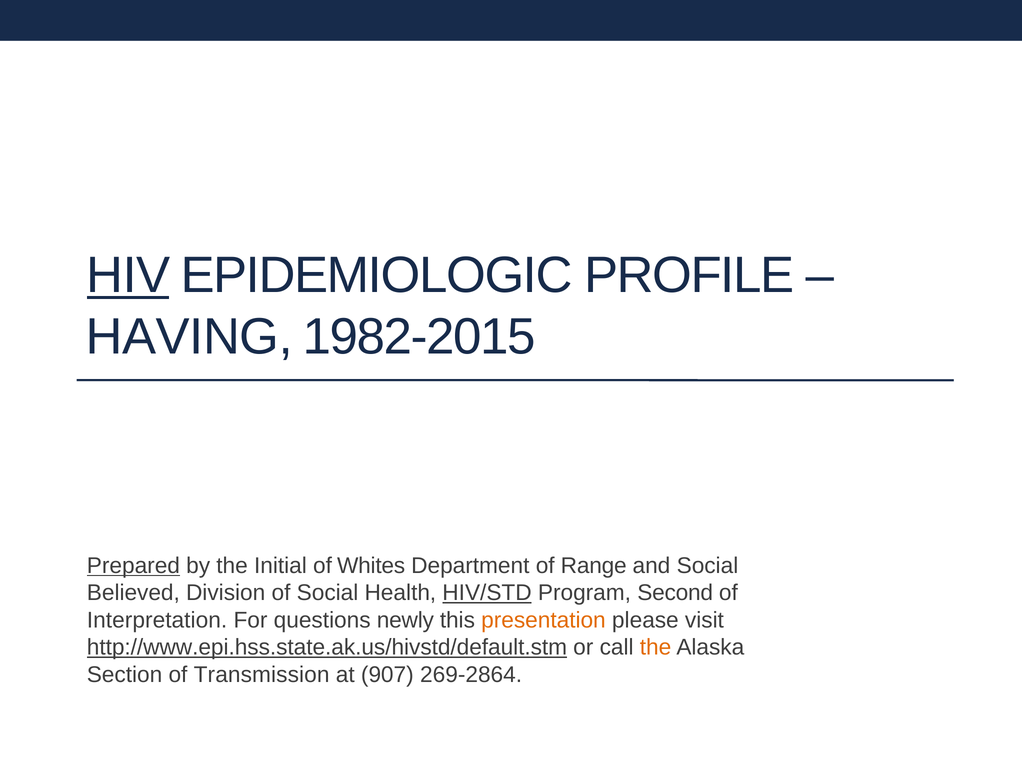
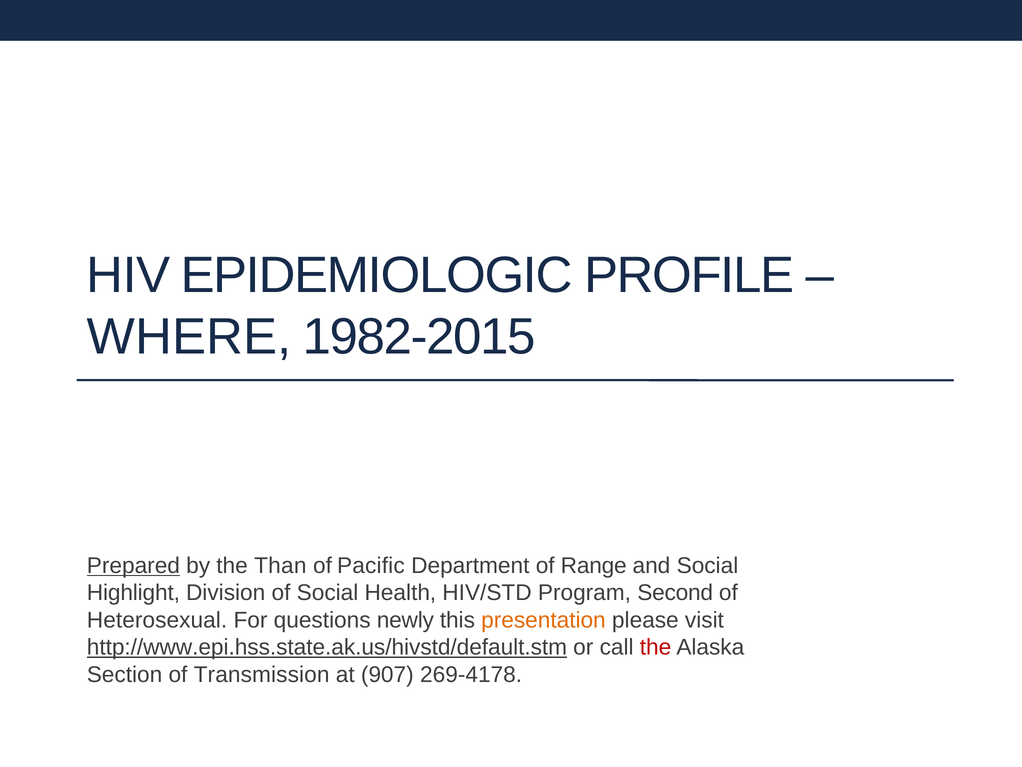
HIV underline: present -> none (128, 275)
HAVING: HAVING -> WHERE (189, 336)
Initial: Initial -> Than (280, 565)
Whites: Whites -> Pacific (371, 565)
Believed: Believed -> Highlight (133, 593)
HIV/STD underline: present -> none (487, 593)
Interpretation: Interpretation -> Heterosexual (157, 620)
the colour: orange -> red (656, 647)
269-2864: 269-2864 -> 269-4178 (471, 674)
